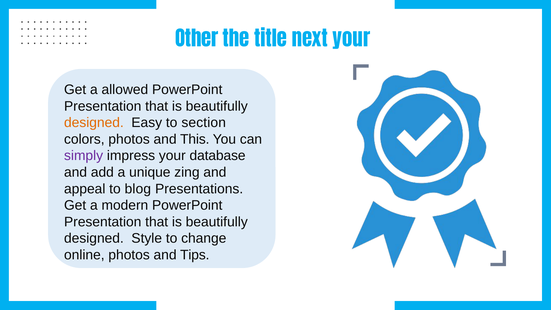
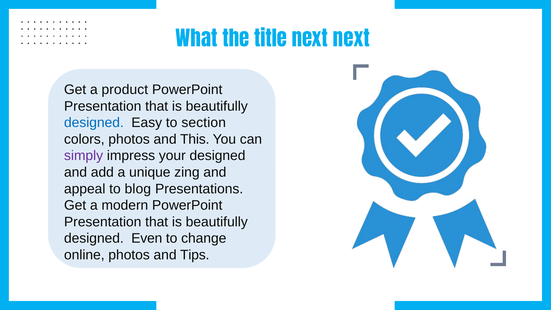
Other: Other -> What (197, 40)
next your: your -> next (351, 40)
allowed: allowed -> product (125, 90)
designed colour: orange -> blue (94, 123)
your database: database -> designed (218, 156)
Style: Style -> Even (147, 238)
